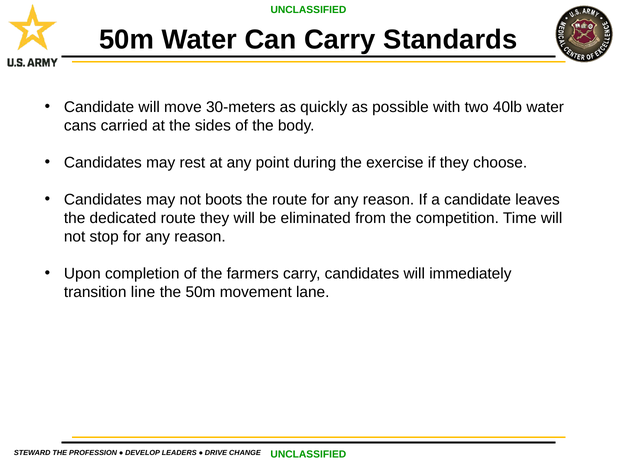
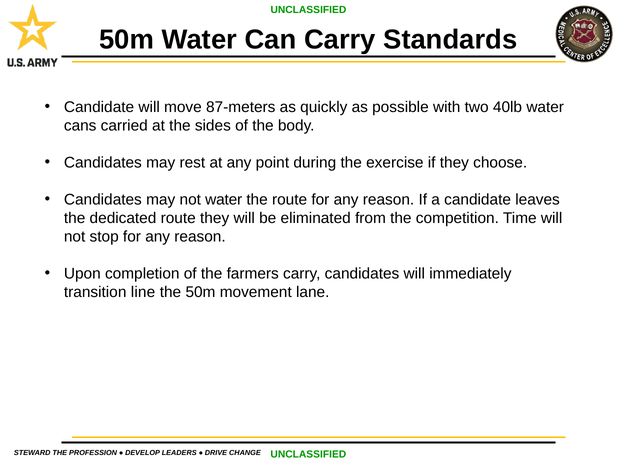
30-meters: 30-meters -> 87-meters (241, 107)
not boots: boots -> water (224, 199)
